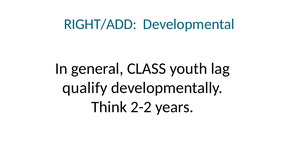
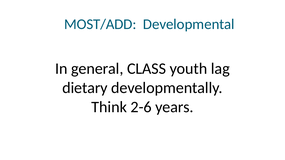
RIGHT/ADD: RIGHT/ADD -> MOST/ADD (100, 24)
qualify: qualify -> dietary (85, 88)
2-2: 2-2 -> 2-6 (141, 107)
